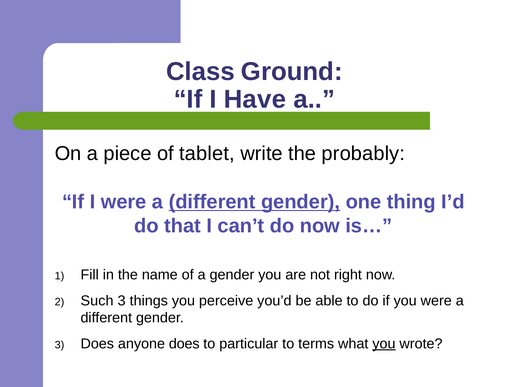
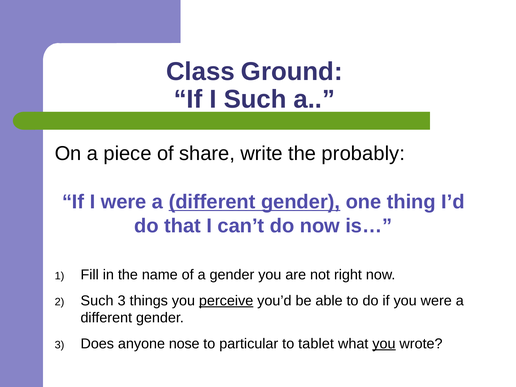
I Have: Have -> Such (255, 99)
tablet: tablet -> share (207, 154)
perceive underline: none -> present (226, 301)
anyone does: does -> nose (184, 344)
terms: terms -> tablet (316, 344)
